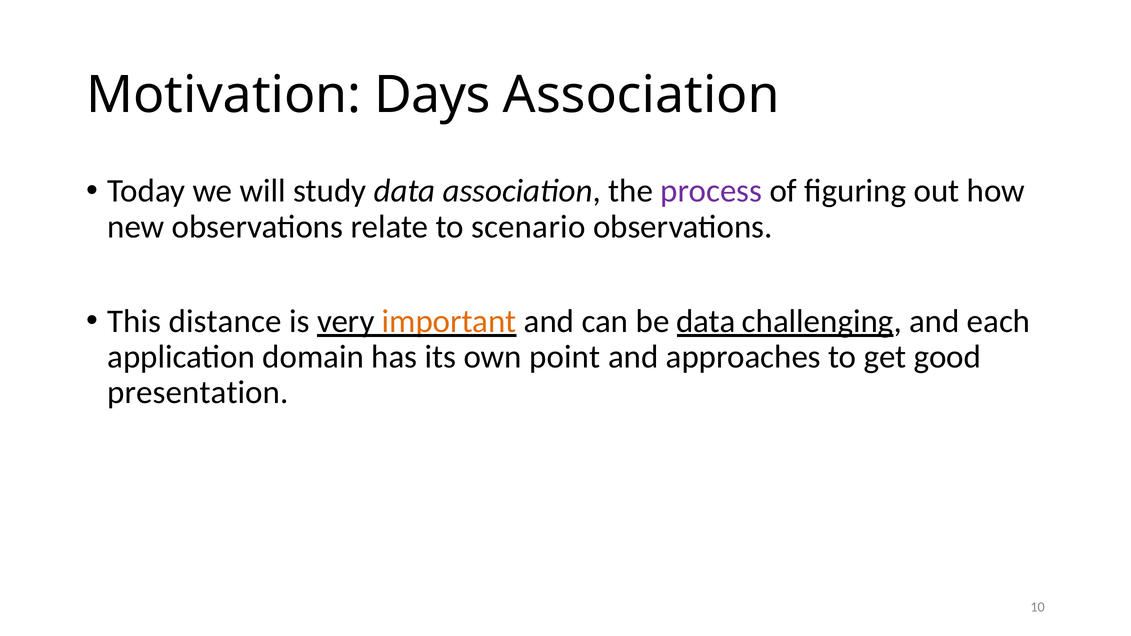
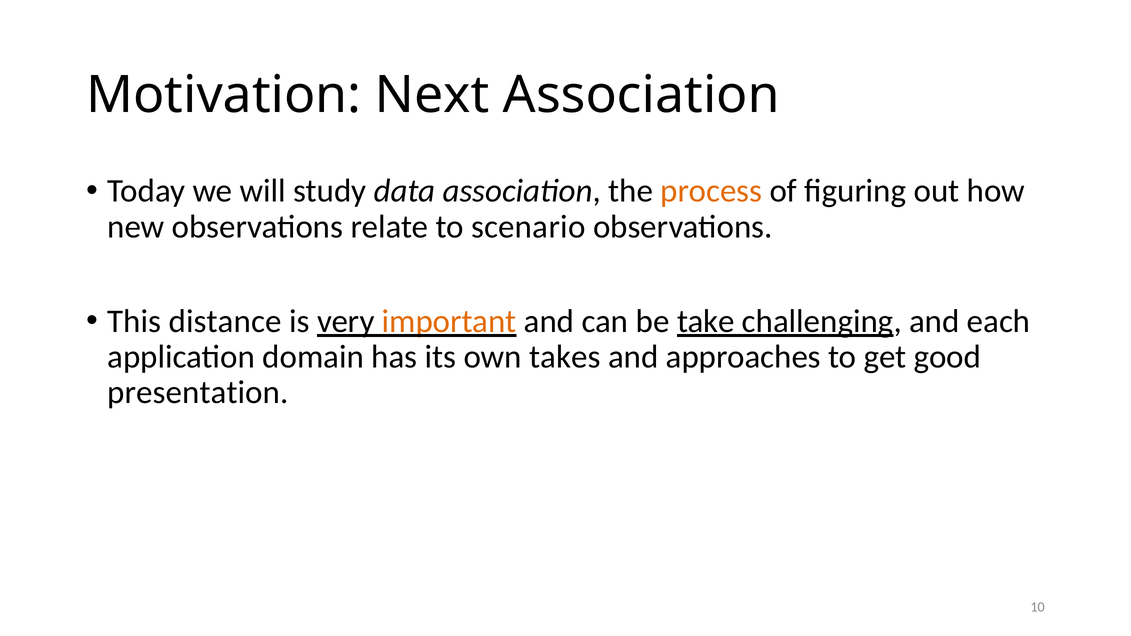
Days: Days -> Next (432, 95)
process colour: purple -> orange (711, 191)
be data: data -> take (706, 321)
point: point -> takes (565, 357)
